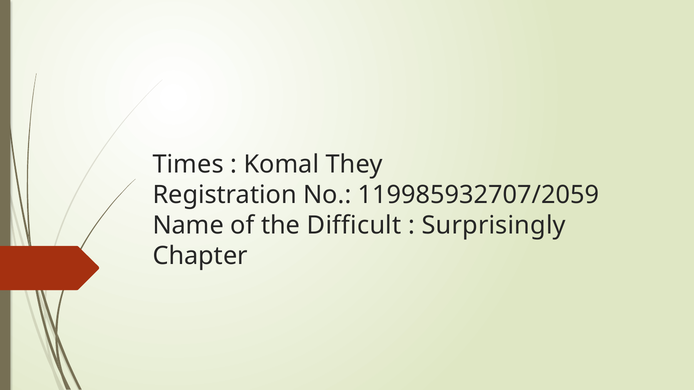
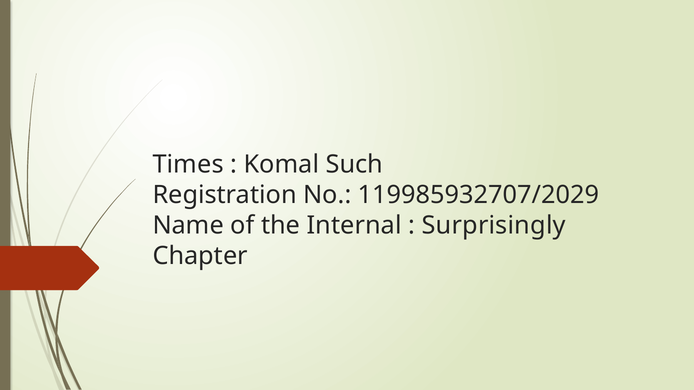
They: They -> Such (354, 165)
119985932707/2059: 119985932707/2059 -> 119985932707/2029 (478, 195)
Difficult: Difficult -> Internal (354, 226)
